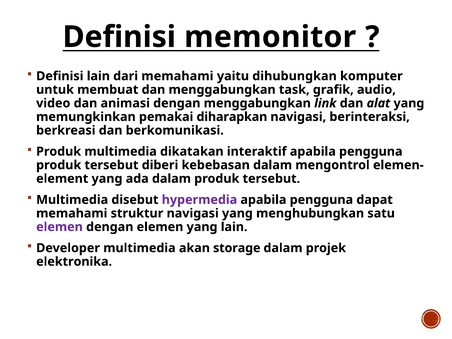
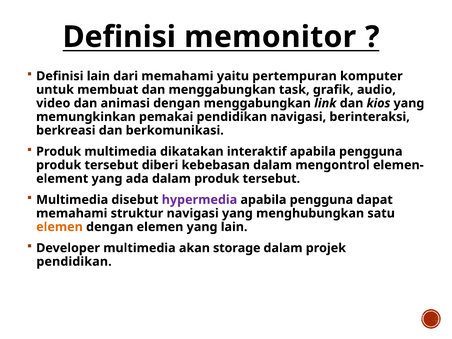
dihubungkan: dihubungkan -> pertempuran (295, 76)
alat: alat -> kios (378, 103)
pemakai diharapkan: diharapkan -> pendidikan (232, 117)
elemen colour: purple -> orange (59, 227)
elektronika: elektronika -> pendidikan (74, 262)
